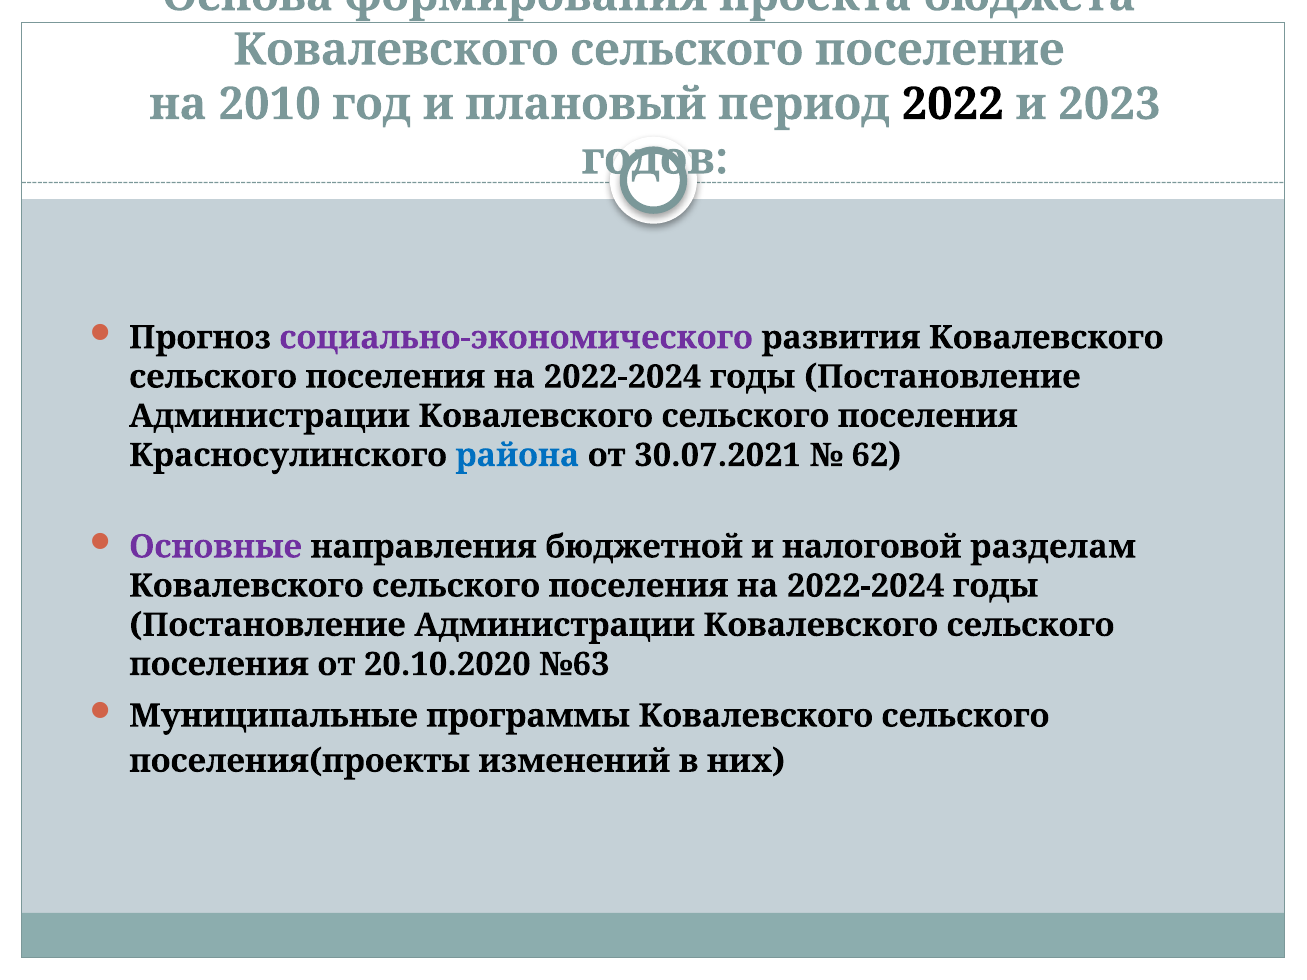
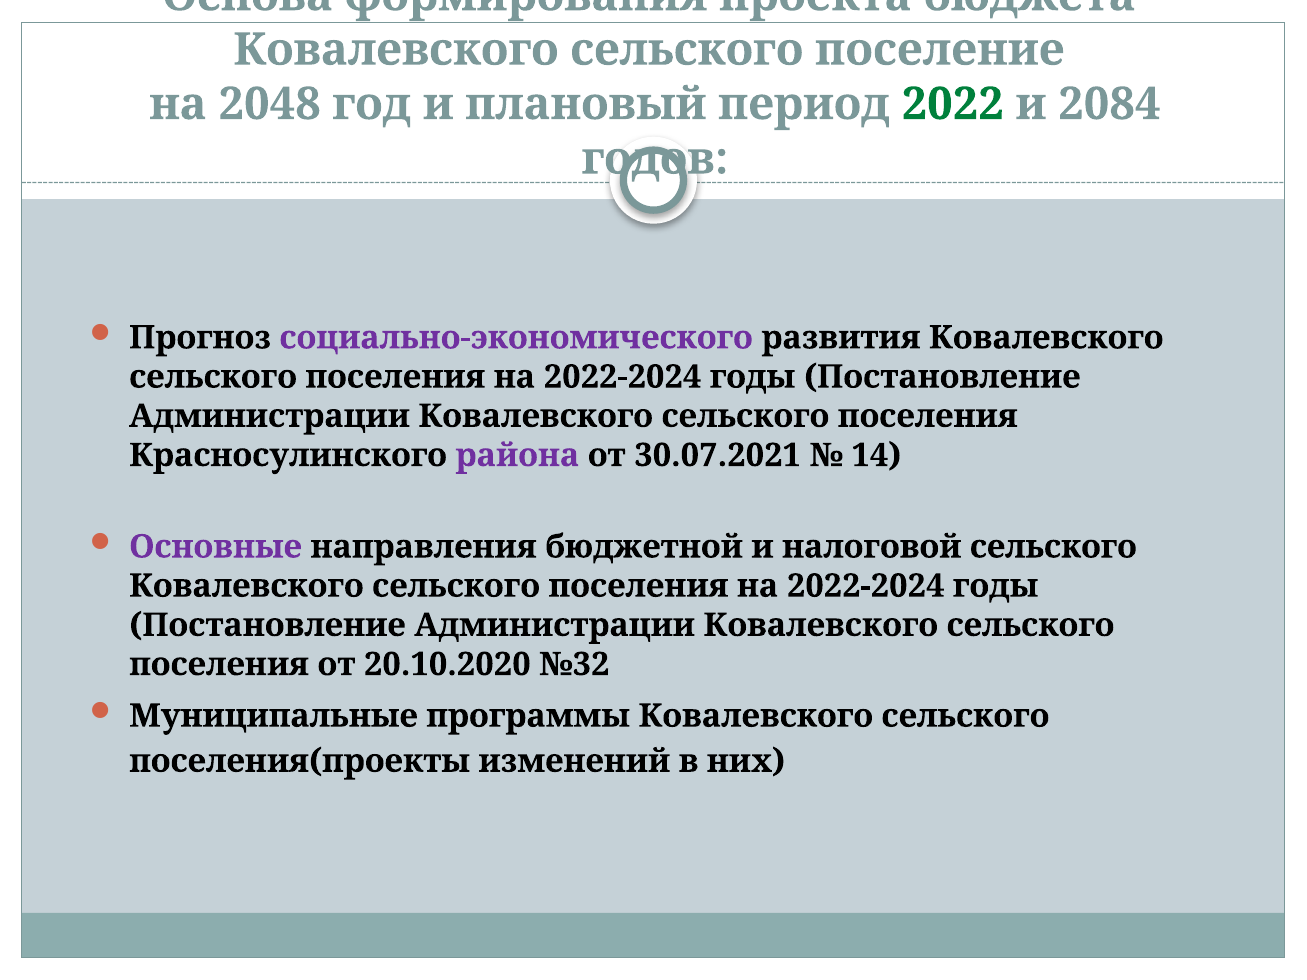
2010: 2010 -> 2048 (270, 104)
2022 colour: black -> green (953, 104)
2023: 2023 -> 2084 (1109, 104)
района colour: blue -> purple (517, 455)
62: 62 -> 14 (876, 455)
налоговой разделам: разделам -> сельского (1053, 547)
№63: №63 -> №32 (574, 665)
